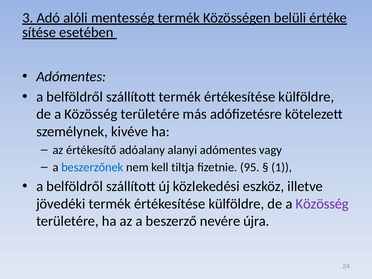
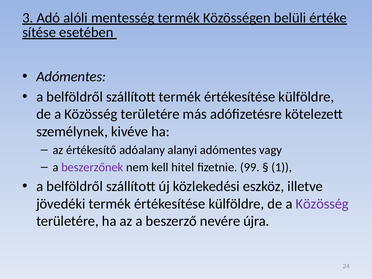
beszerzőnek colour: blue -> purple (92, 167)
tiltja: tiltja -> hitel (183, 167)
95: 95 -> 99 (250, 167)
